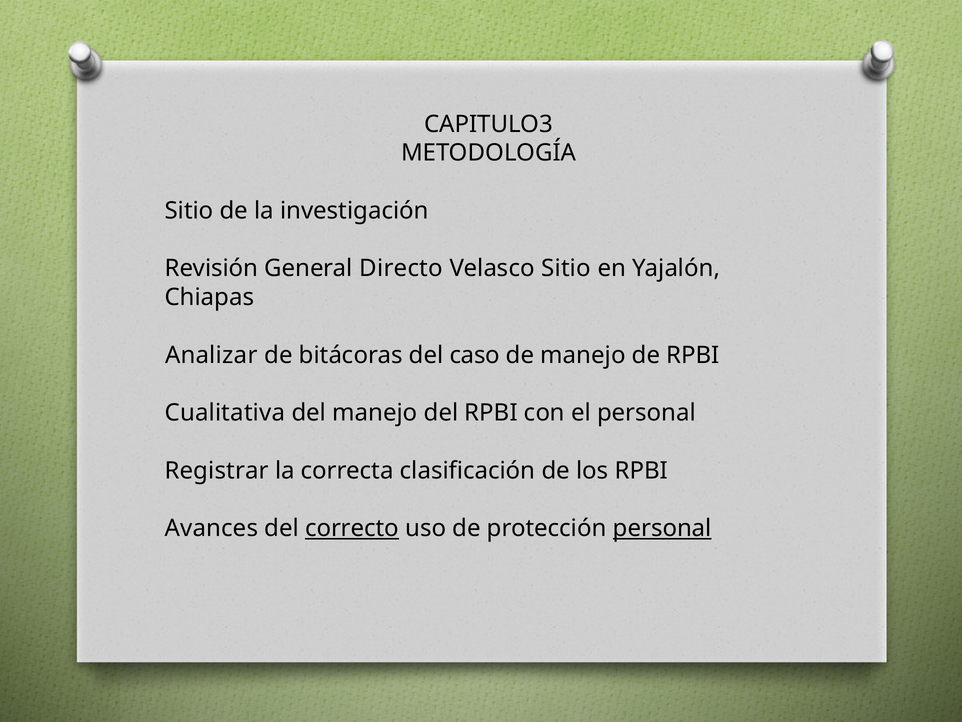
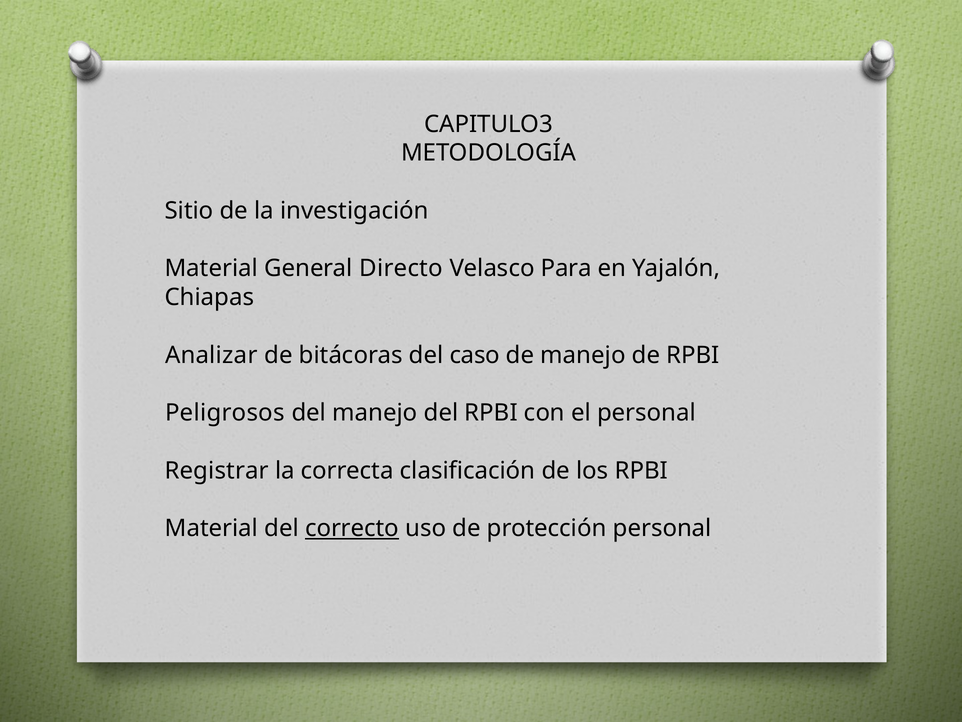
Revisión: Revisión -> Material (211, 268)
Velasco Sitio: Sitio -> Para (566, 268)
Cualitativa: Cualitativa -> Peligrosos (225, 413)
Avances: Avances -> Material (211, 528)
personal underline: present -> none (662, 528)
